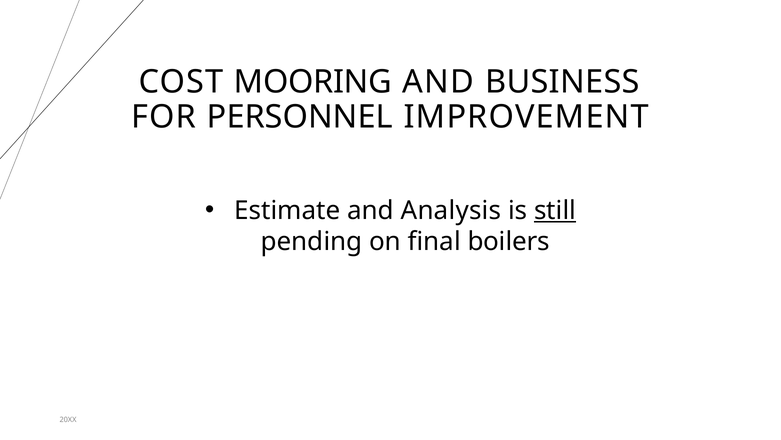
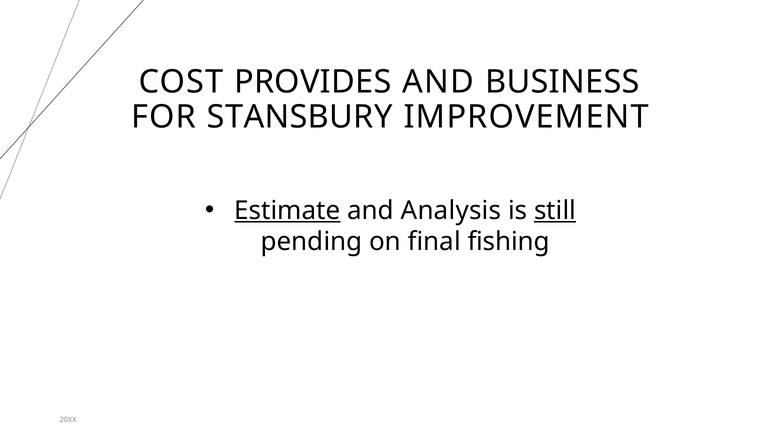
MOORING: MOORING -> PROVIDES (313, 82)
PERSONNEL: PERSONNEL -> STANSBURY (300, 117)
Estimate underline: none -> present (287, 210)
boilers: boilers -> fishing (509, 241)
